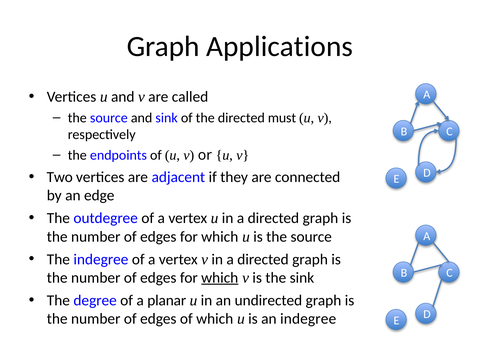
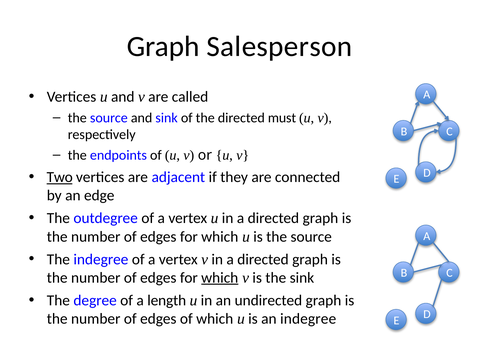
Applications: Applications -> Salesperson (279, 46)
Two underline: none -> present (60, 177)
planar: planar -> length (167, 300)
